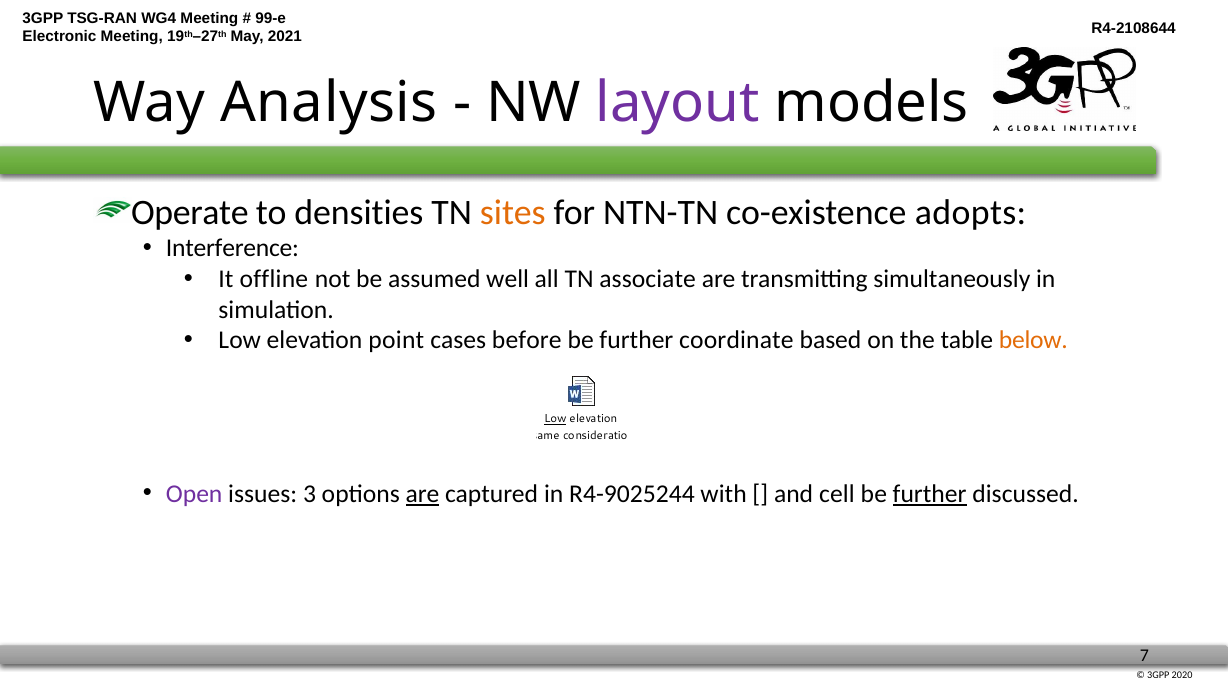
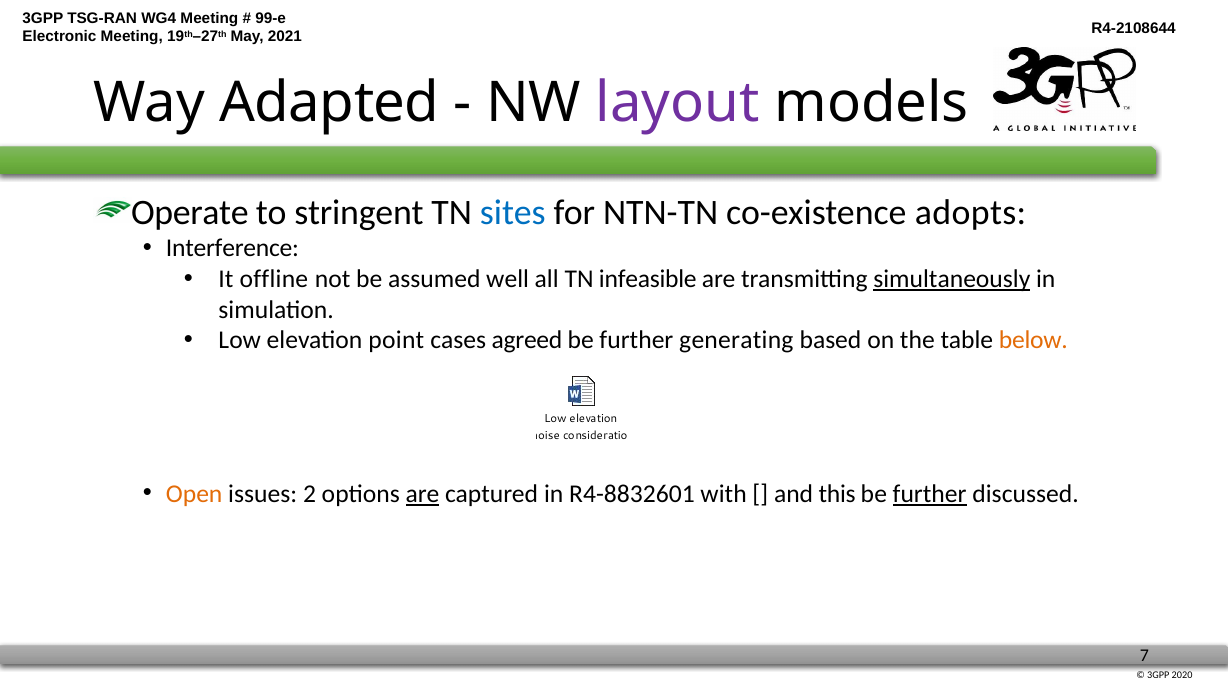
Analysis: Analysis -> Adapted (330, 103)
densities: densities -> stringent (359, 212)
sites colour: orange -> blue (513, 212)
associate: associate -> infeasible (648, 279)
simultaneously underline: none -> present (952, 279)
before: before -> agreed (527, 341)
coordinate: coordinate -> generating (736, 341)
Low underline: present -> none (555, 420)
same: same -> noise (546, 436)
Open colour: purple -> orange (194, 494)
3: 3 -> 2 (310, 494)
R4-9025244: R4-9025244 -> R4-8832601 (632, 494)
cell: cell -> this (837, 494)
